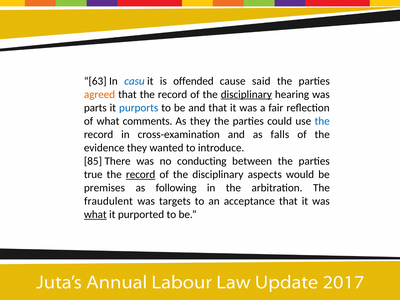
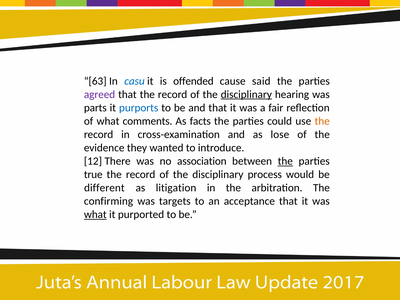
agreed colour: orange -> purple (100, 94)
As they: they -> facts (200, 121)
the colour: blue -> orange (322, 121)
falls: falls -> lose (280, 134)
85: 85 -> 12 (93, 161)
conducting: conducting -> association (202, 161)
the underline: none -> present (285, 161)
record underline: present -> none (141, 174)
aspects: aspects -> process (265, 174)
premises: premises -> different (104, 188)
following: following -> litigation (176, 188)
fraudulent: fraudulent -> confirming (109, 201)
